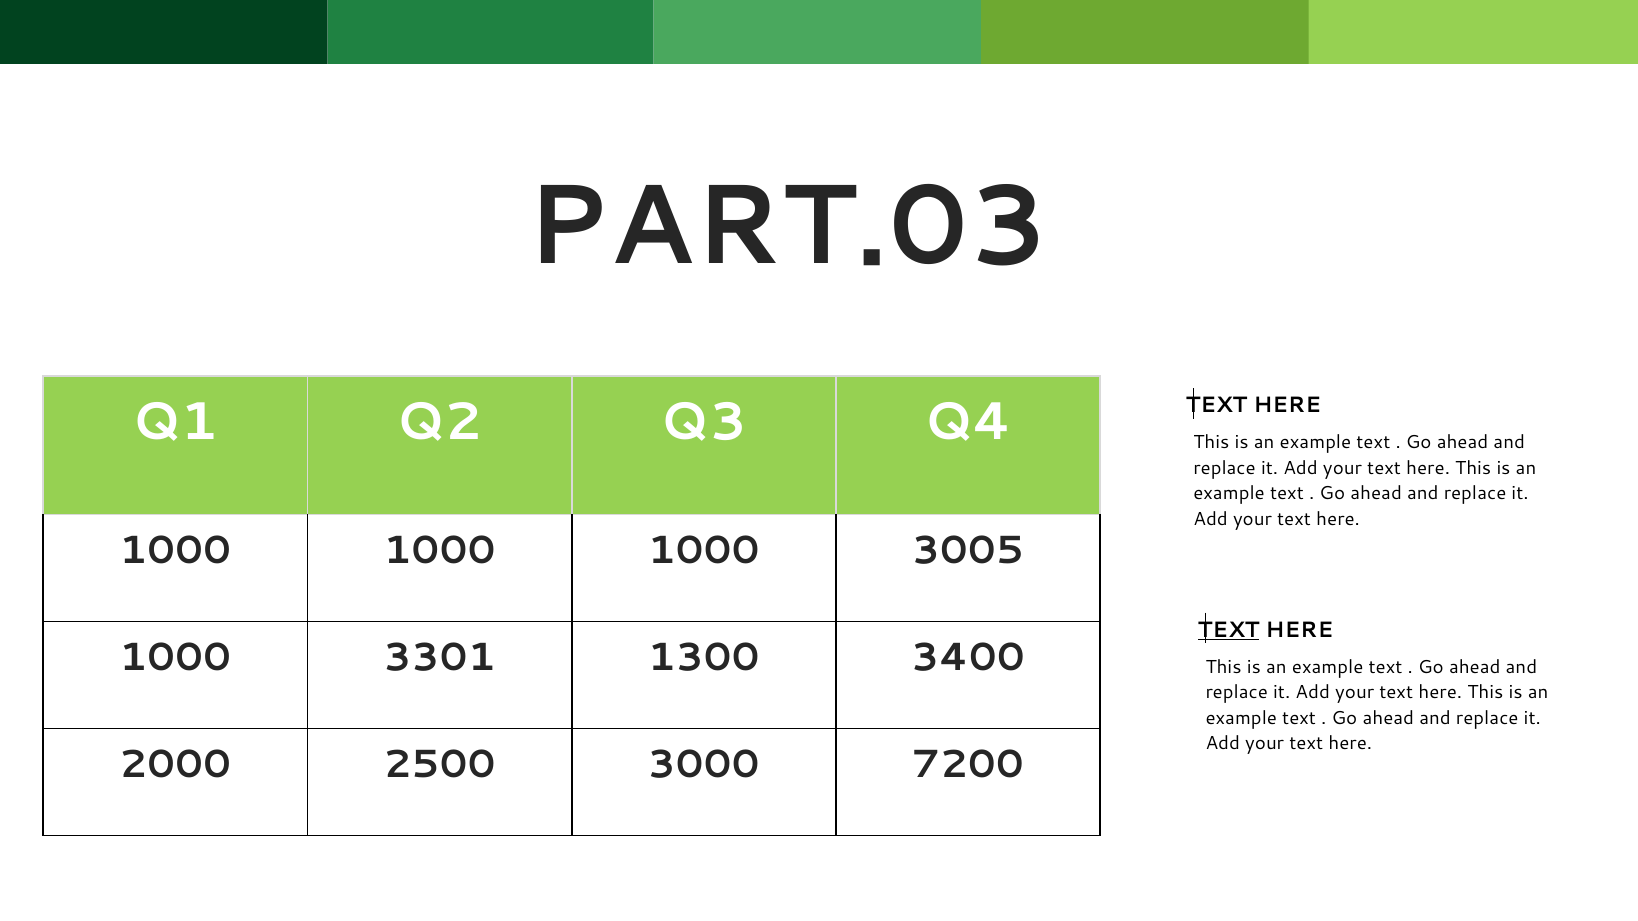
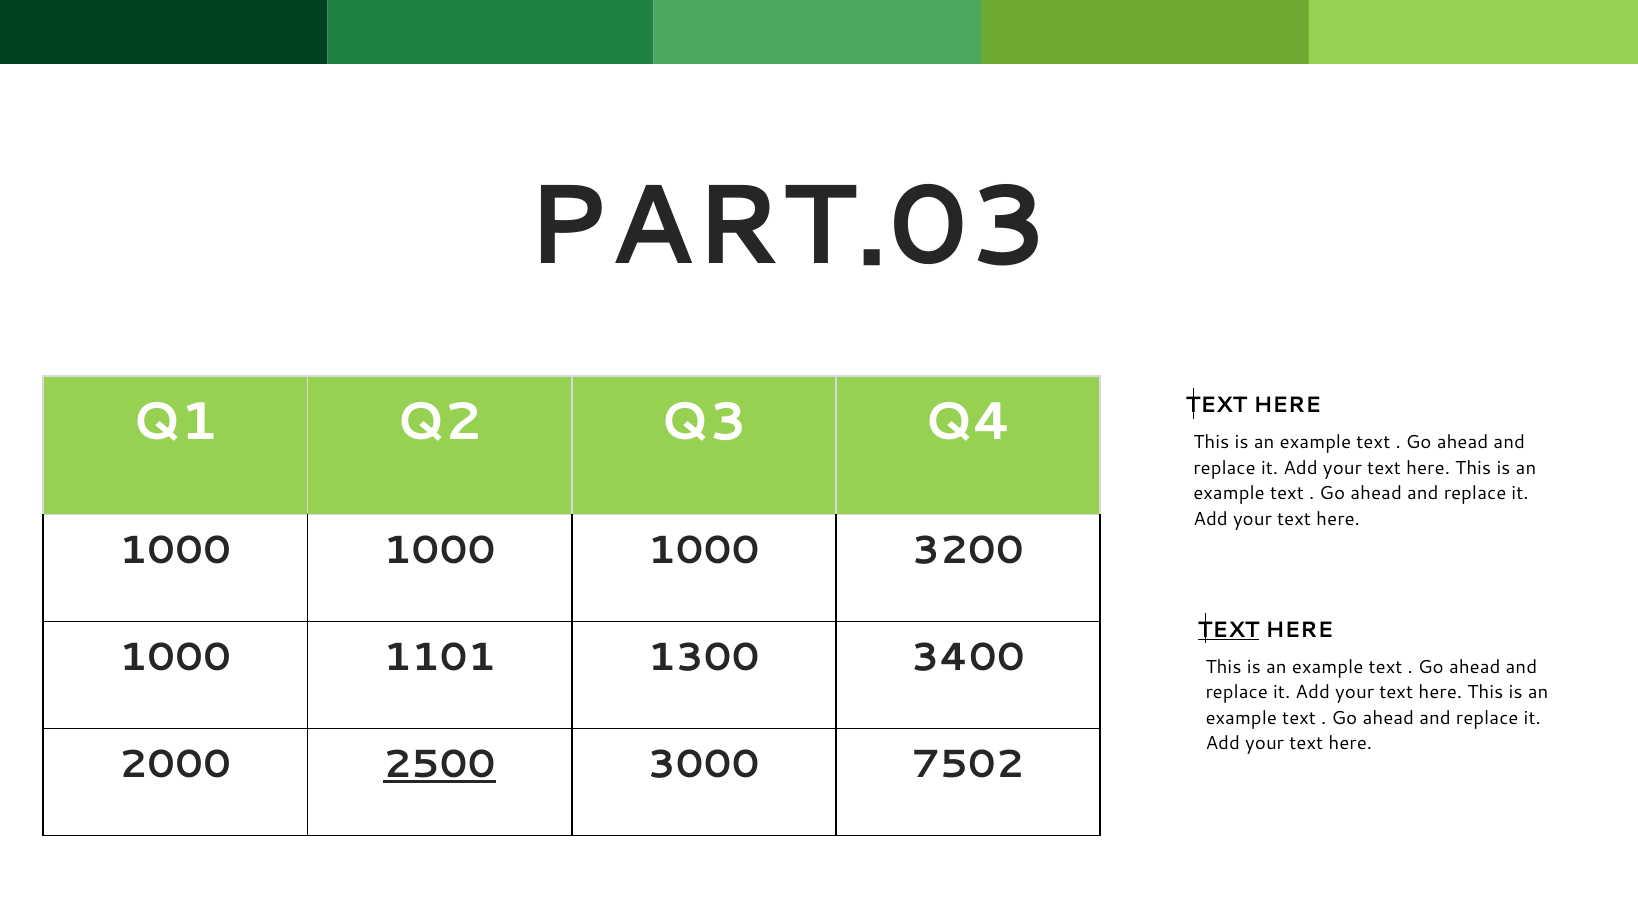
3005: 3005 -> 3200 (968, 551)
3301: 3301 -> 1101 (440, 658)
2500 underline: none -> present (440, 765)
7200: 7200 -> 7502 (968, 765)
